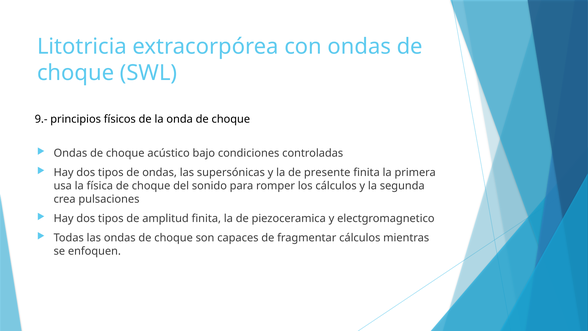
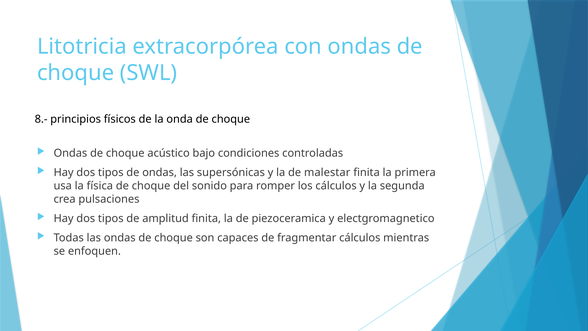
9.-: 9.- -> 8.- (41, 119)
presente: presente -> malestar (327, 173)
